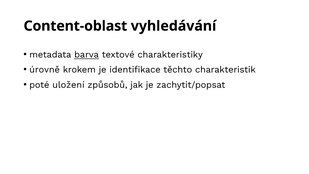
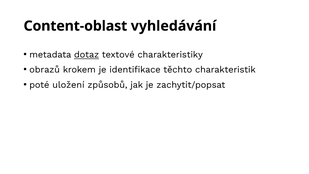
barva: barva -> dotaz (87, 55)
úrovně: úrovně -> obrazů (45, 70)
